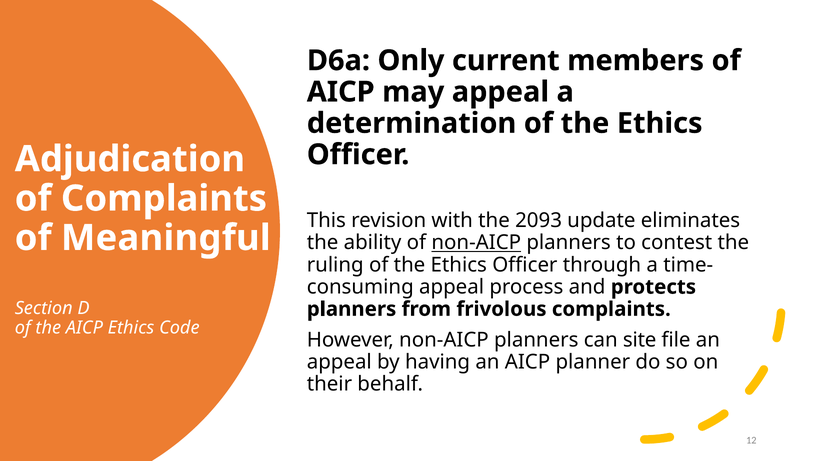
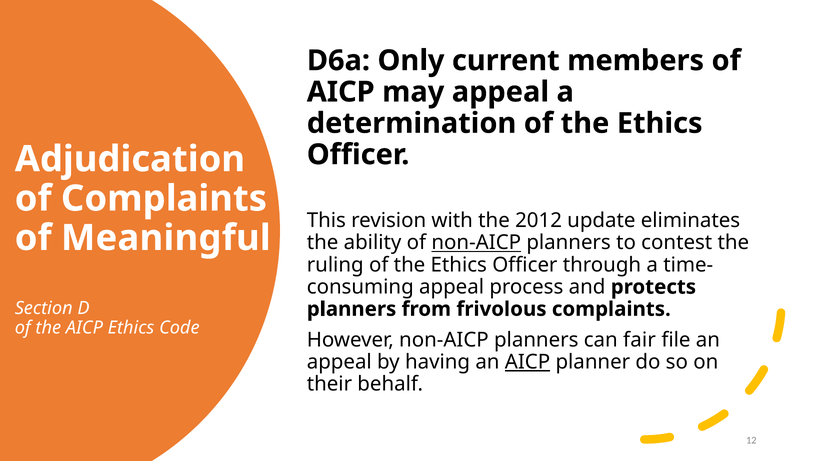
2093: 2093 -> 2012 (539, 220)
site: site -> fair (639, 340)
AICP underline: none -> present (528, 362)
